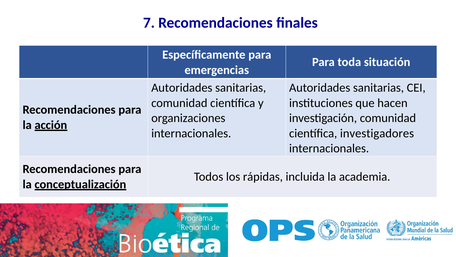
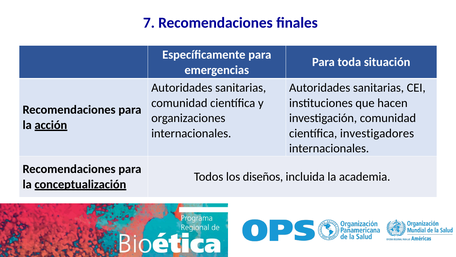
rápidas: rápidas -> diseños (263, 176)
